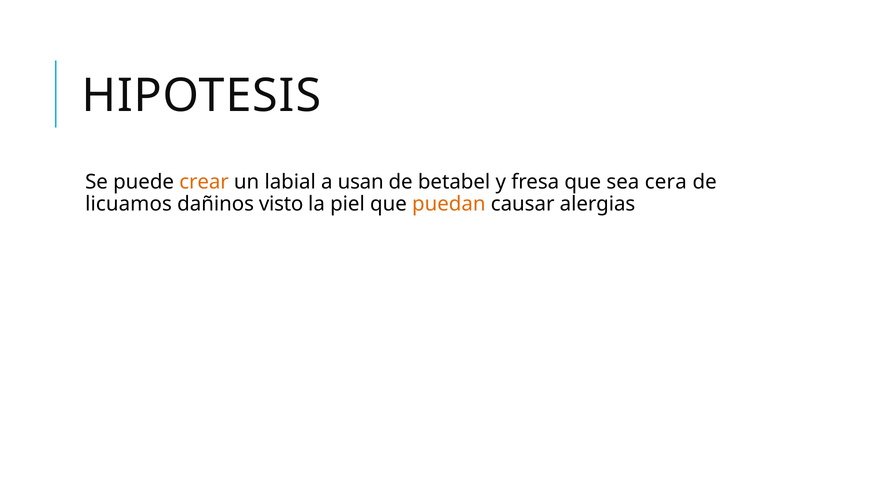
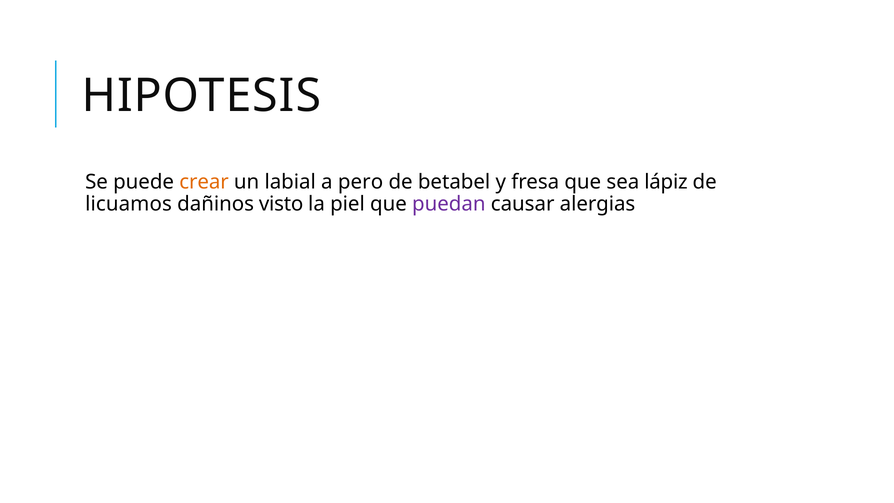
usan: usan -> pero (361, 182)
cera: cera -> lápiz (666, 182)
puedan colour: orange -> purple (449, 204)
